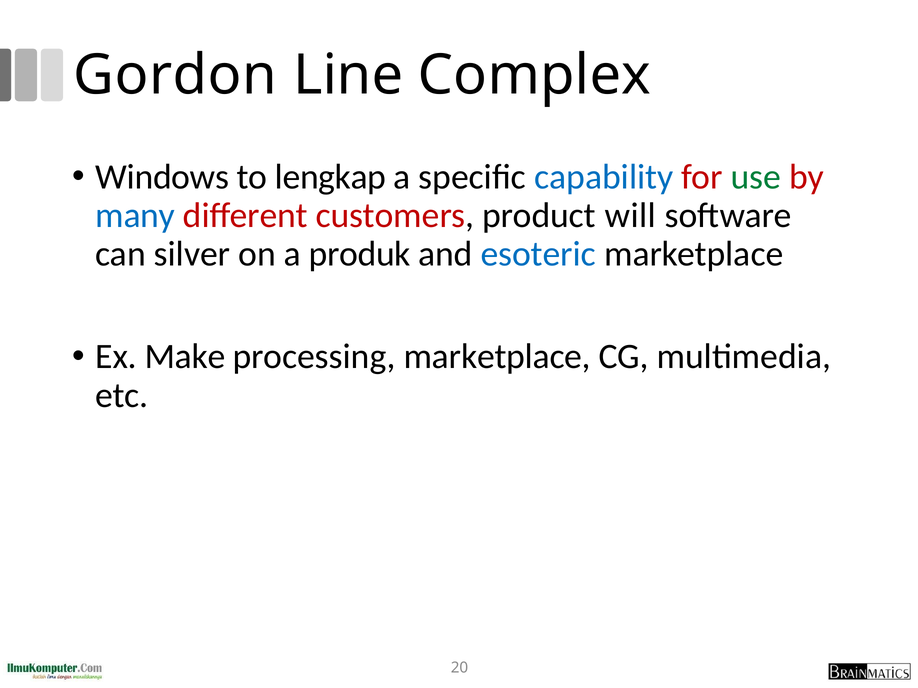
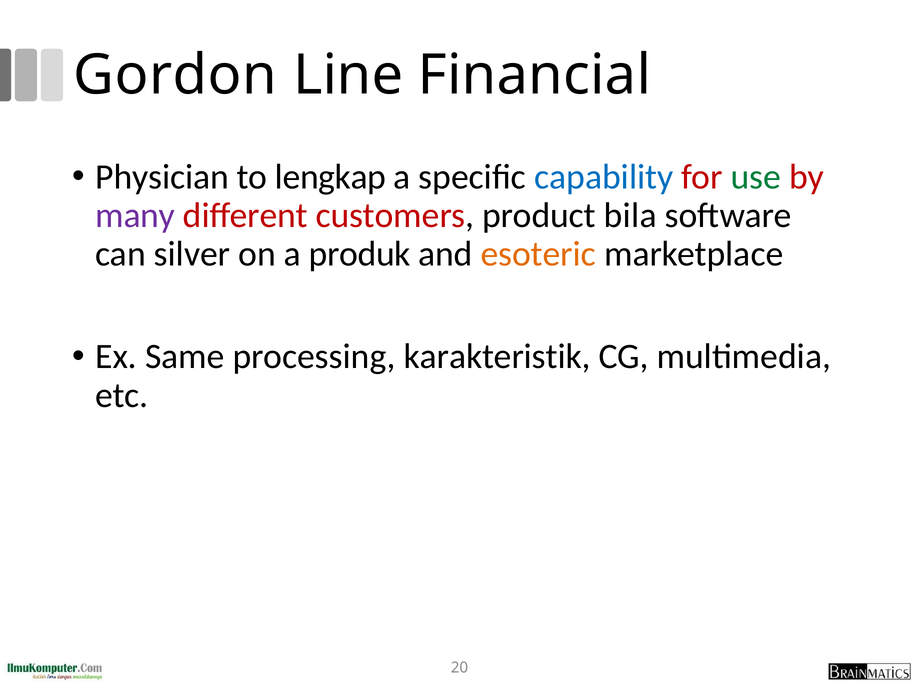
Complex: Complex -> Financial (534, 75)
Windows: Windows -> Physician (162, 177)
many colour: blue -> purple (135, 216)
will: will -> bila (630, 216)
esoteric colour: blue -> orange (538, 254)
Make: Make -> Same (185, 357)
processing marketplace: marketplace -> karakteristik (497, 357)
